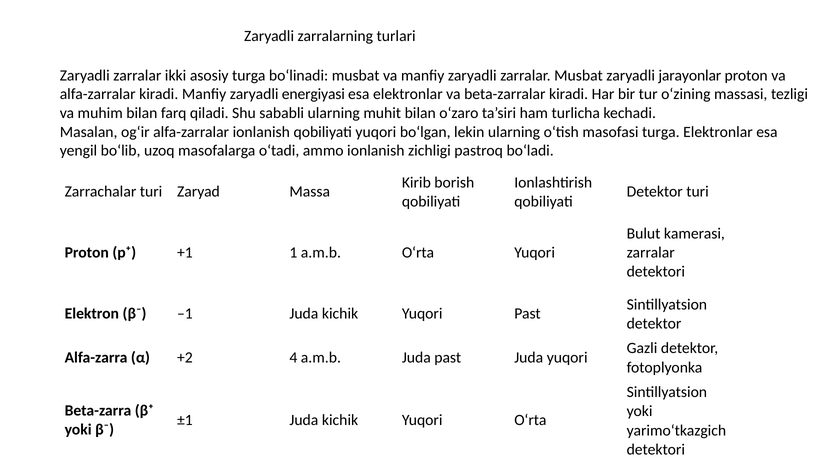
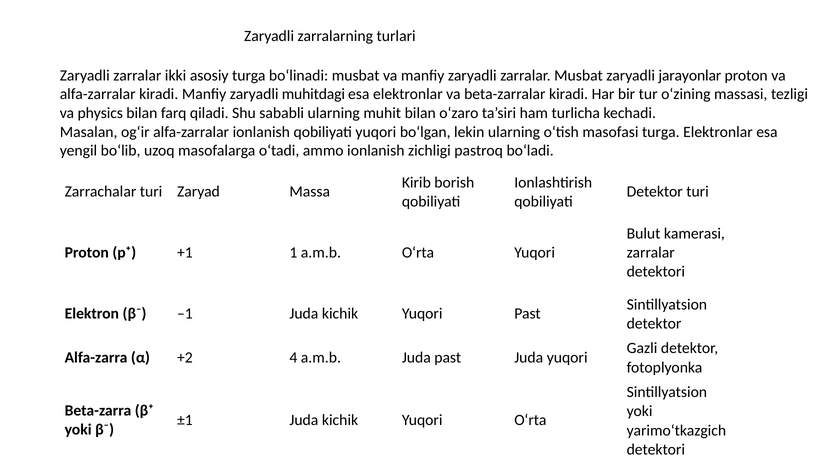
energiyasi: energiyasi -> muhitdagi (313, 94)
muhim: muhim -> physics (100, 113)
